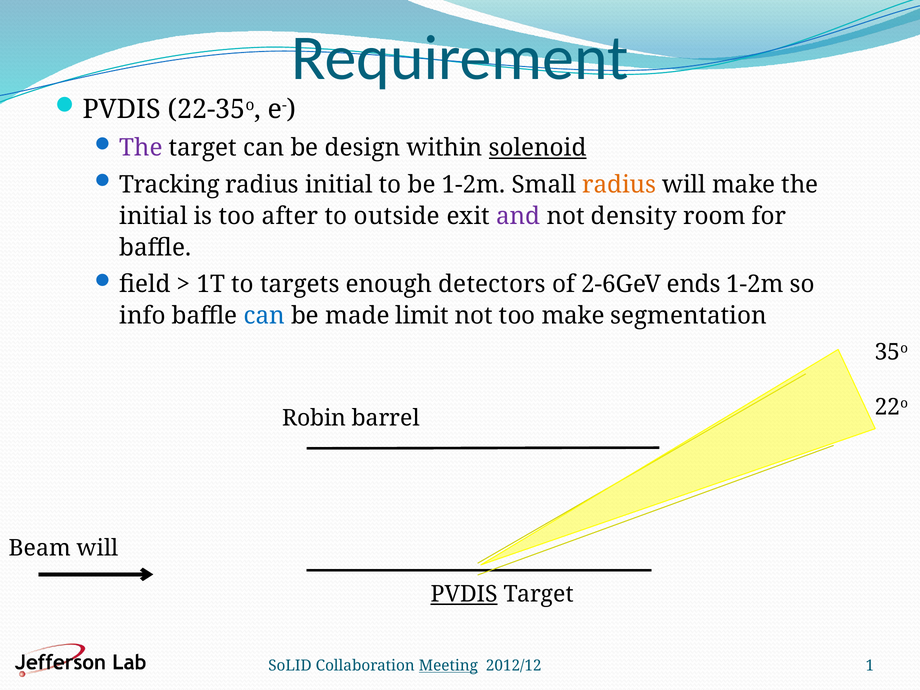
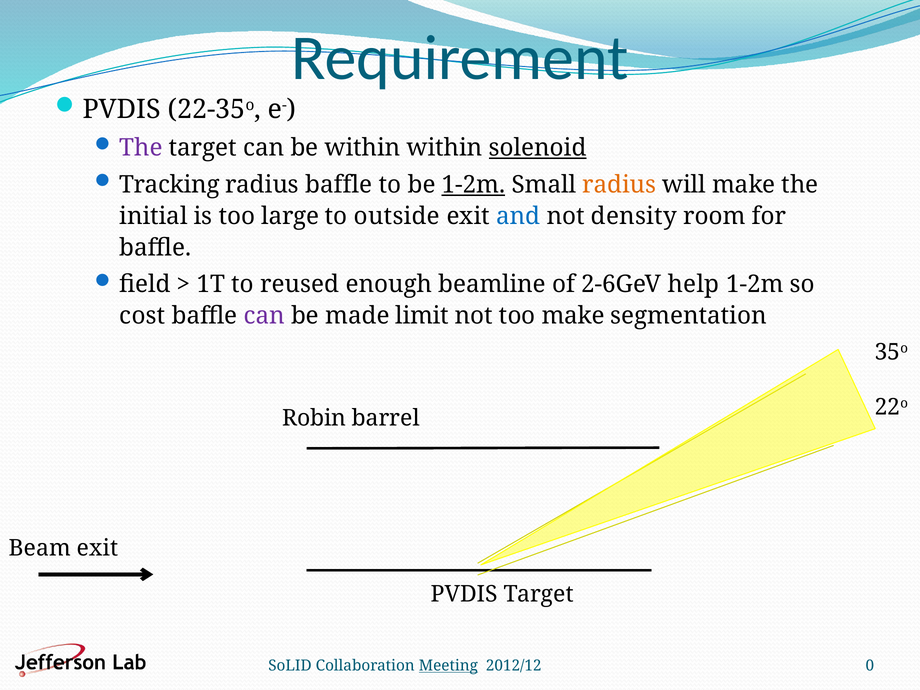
be design: design -> within (363, 148)
radius initial: initial -> baffle (339, 185)
1-2m underline: none -> present (473, 185)
after: after -> large (290, 216)
and colour: purple -> blue (518, 216)
targets: targets -> reused (300, 284)
detectors: detectors -> beamline (492, 284)
ends: ends -> help (693, 284)
info: info -> cost (142, 316)
can colour: blue -> purple (264, 316)
Beam will: will -> exit (98, 548)
PVDIS underline: present -> none (464, 594)
1: 1 -> 0 (870, 666)
